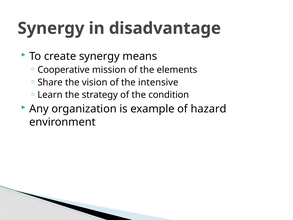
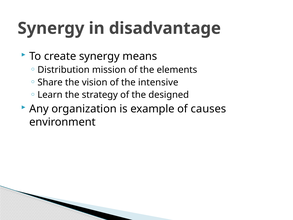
Cooperative: Cooperative -> Distribution (64, 70)
condition: condition -> designed (169, 95)
hazard: hazard -> causes (208, 109)
